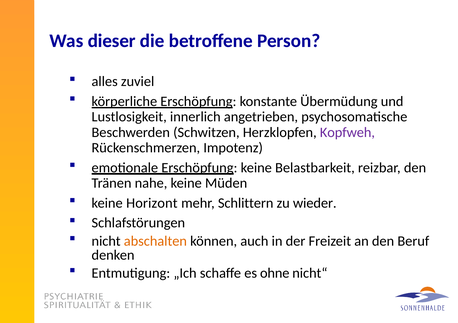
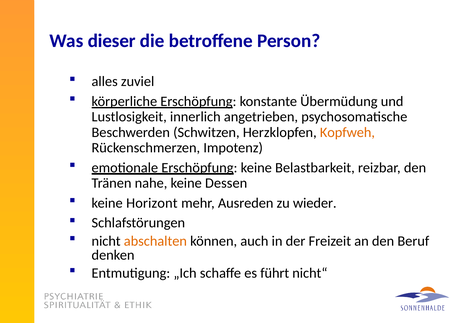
Kopfweh colour: purple -> orange (347, 132)
Müden: Müden -> Dessen (226, 183)
Schlittern: Schlittern -> Ausreden (246, 203)
ohne: ohne -> führt (275, 273)
